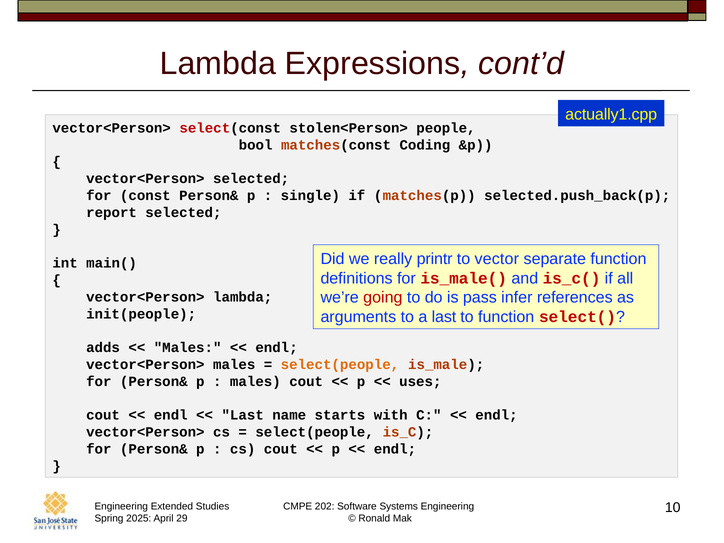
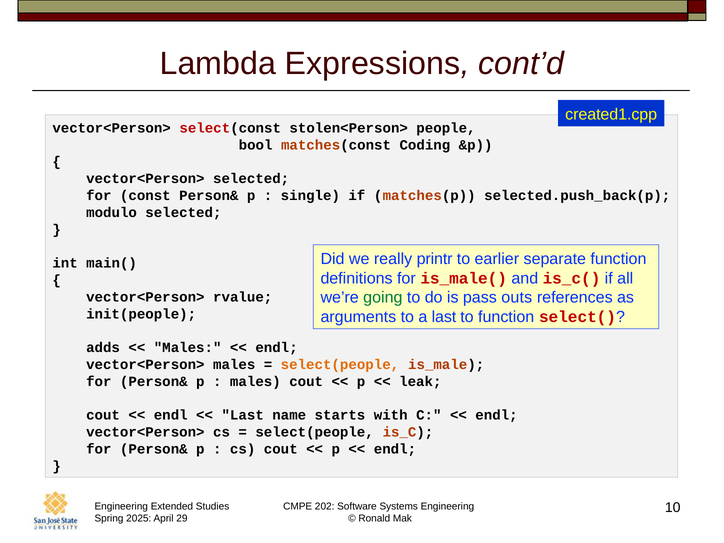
actually1.cpp: actually1.cpp -> created1.cpp (611, 114)
report: report -> modulo (112, 212)
vector: vector -> earlier (497, 259)
going colour: red -> green (383, 298)
infer: infer -> outs (517, 298)
vector<Person> lambda: lambda -> rvalue (243, 297)
uses: uses -> leak (420, 382)
